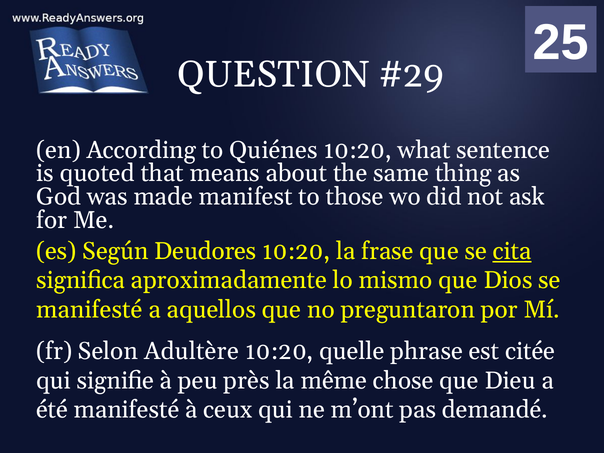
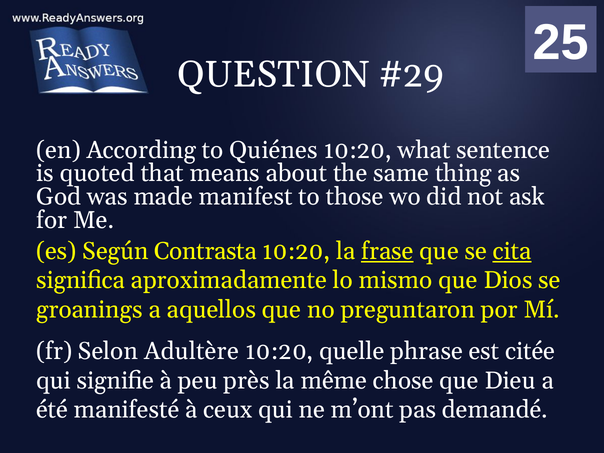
Deudores: Deudores -> Contrasta (205, 251)
frase underline: none -> present (387, 251)
manifesté: manifesté -> groanings (89, 310)
